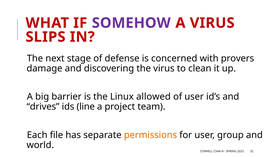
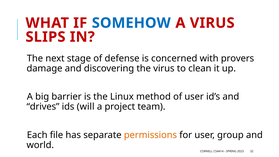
SOMEHOW colour: purple -> blue (131, 23)
allowed: allowed -> method (153, 97)
line: line -> will (86, 107)
